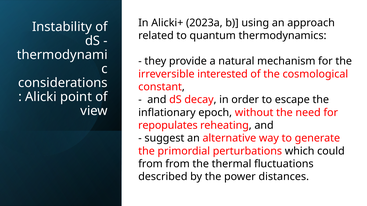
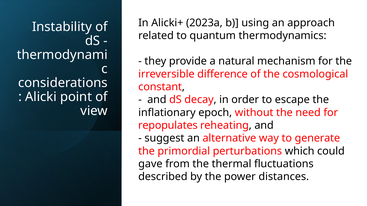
interested: interested -> difference (223, 74)
from: from -> gave (150, 164)
